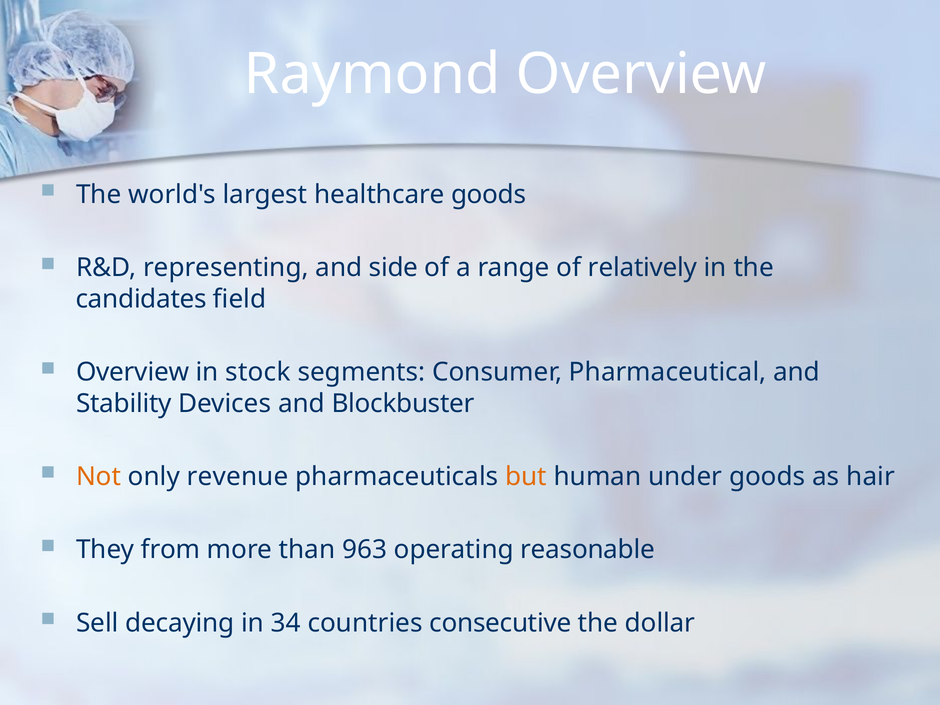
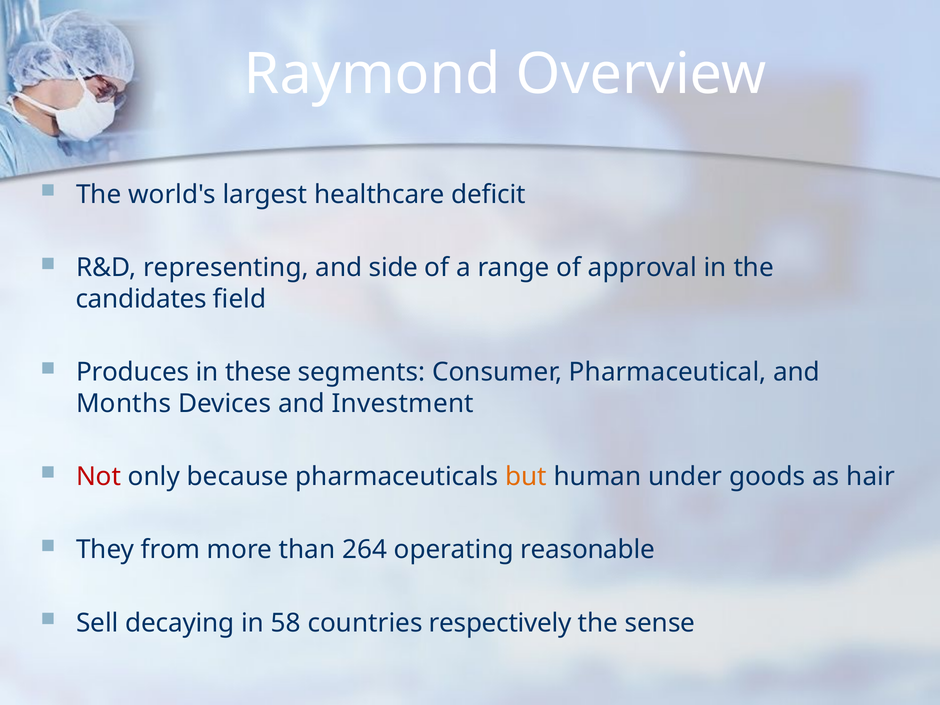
healthcare goods: goods -> deficit (489, 195)
relatively: relatively -> approval (642, 268)
Overview: Overview -> Produces (133, 372)
stock: stock -> these (258, 372)
Stability: Stability -> Months (124, 403)
Blockbuster: Blockbuster -> Investment (403, 403)
Not colour: orange -> red (99, 477)
revenue: revenue -> because (238, 477)
963: 963 -> 264 (365, 550)
34: 34 -> 58 (286, 623)
consecutive: consecutive -> respectively (500, 623)
dollar: dollar -> sense (660, 623)
